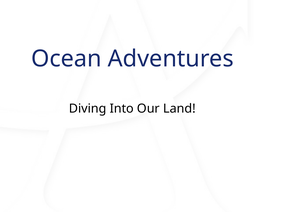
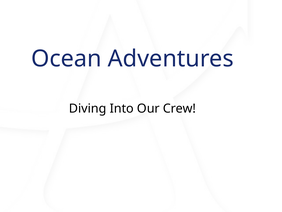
Land: Land -> Crew (179, 108)
